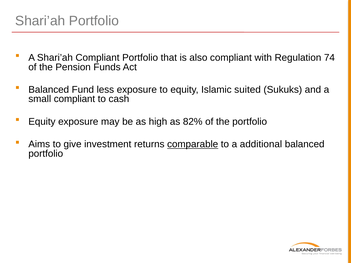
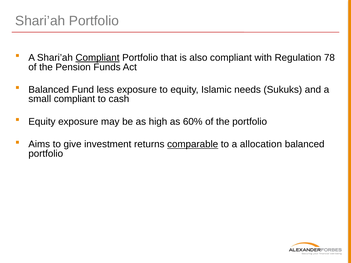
Compliant underline: none -> present (98, 58)
74: 74 -> 78 (329, 58)
suited: suited -> needs (248, 90)
82%: 82% -> 60% (193, 122)
additional: additional -> allocation (261, 144)
